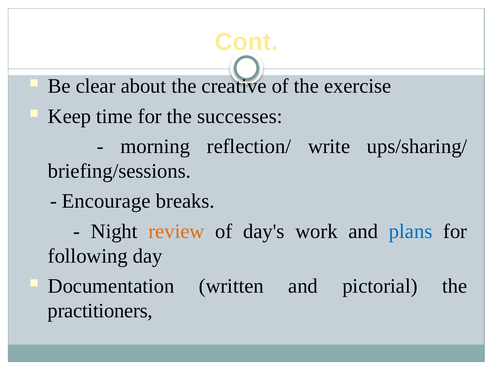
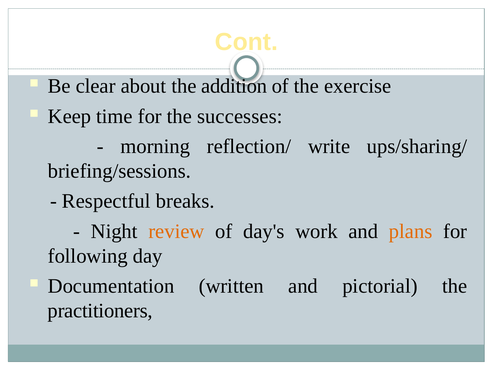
creative: creative -> addition (234, 86)
Encourage: Encourage -> Respectful (106, 201)
plans colour: blue -> orange (411, 231)
